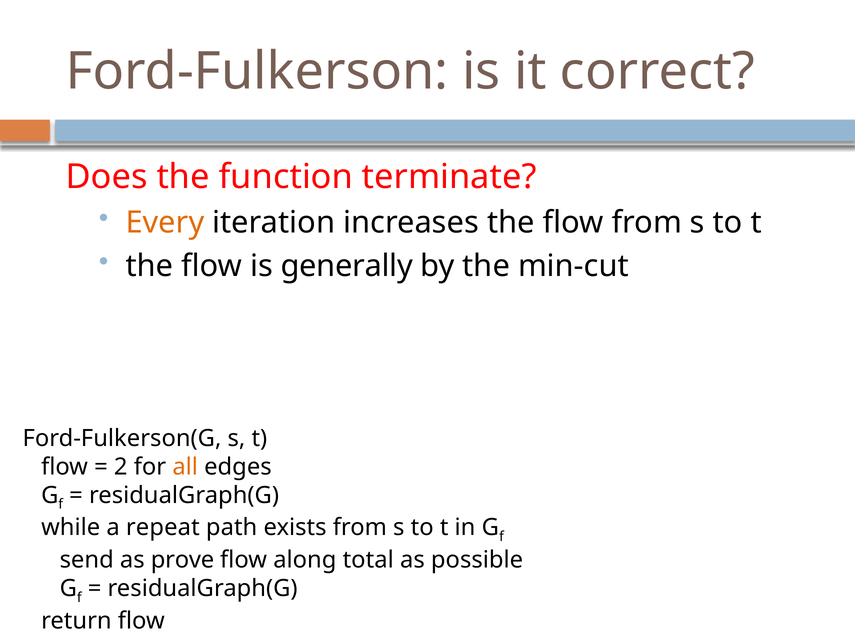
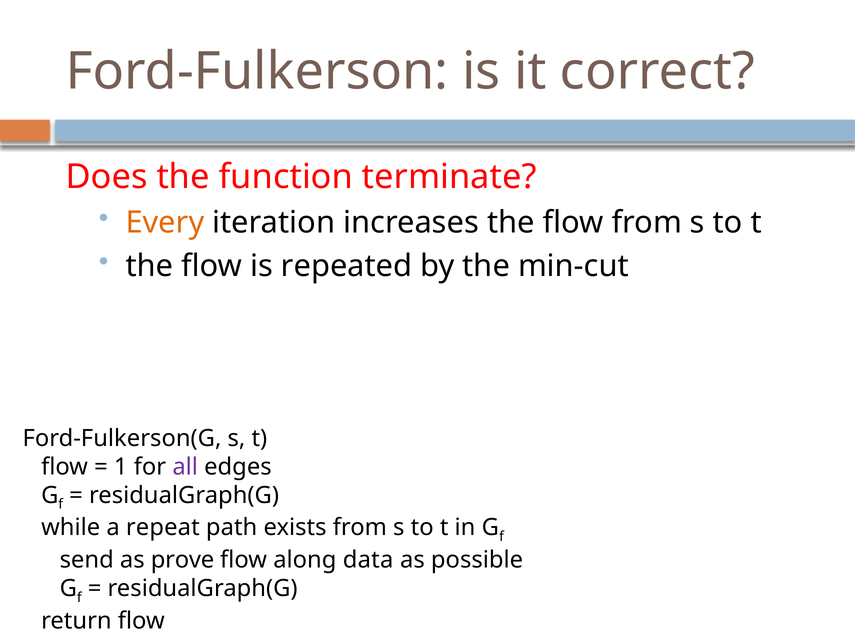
generally: generally -> repeated (347, 266)
2: 2 -> 1 (121, 467)
all colour: orange -> purple (185, 467)
total: total -> data (368, 560)
